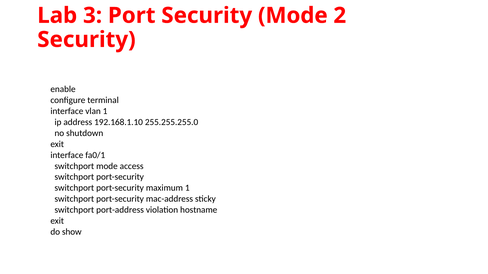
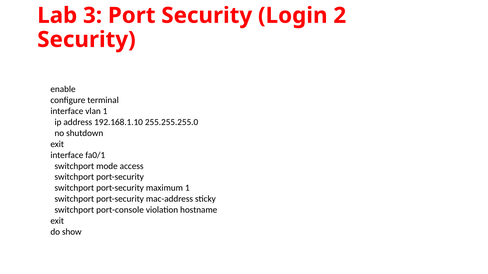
Security Mode: Mode -> Login (293, 16)
port-address: port-address -> port-console (120, 210)
